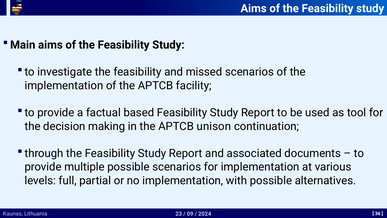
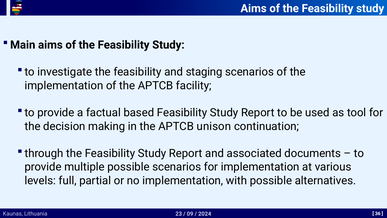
missed: missed -> staging (204, 72)
